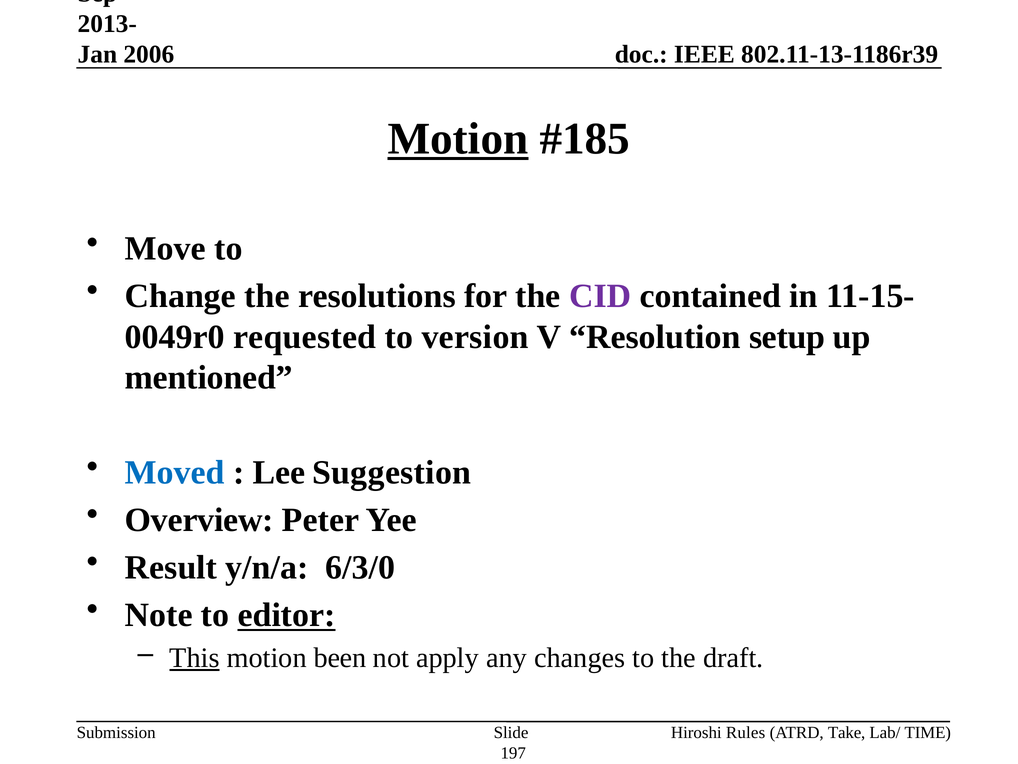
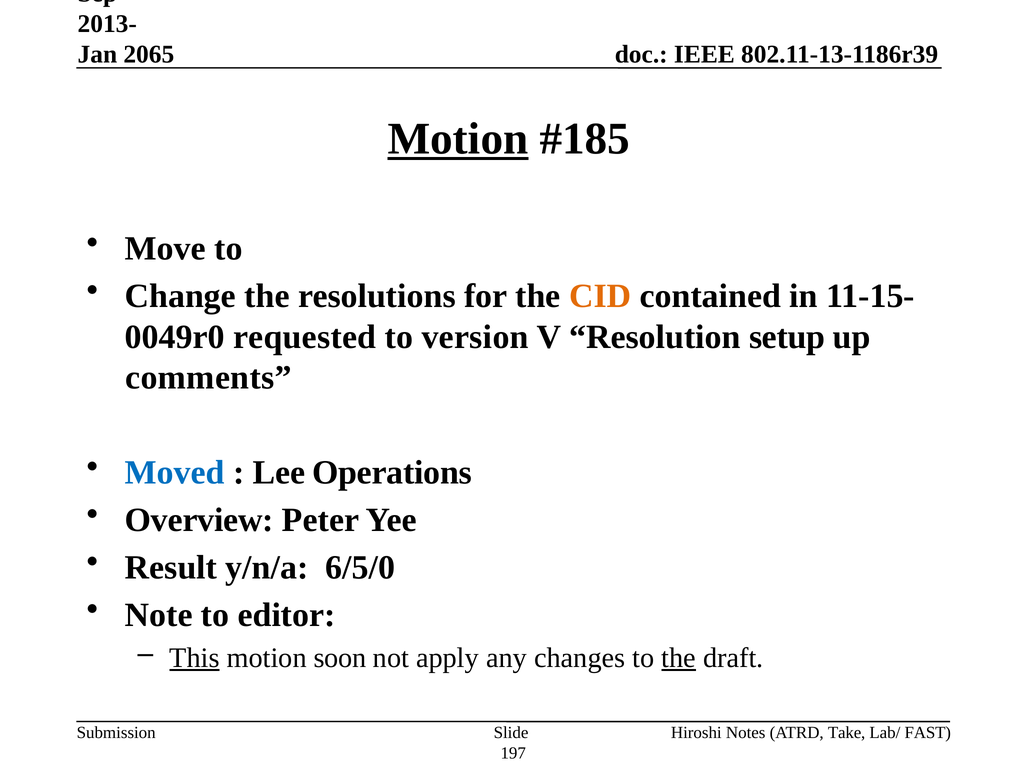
2006: 2006 -> 2065 (149, 54)
CID colour: purple -> orange (600, 296)
mentioned: mentioned -> comments (208, 377)
Suggestion: Suggestion -> Operations (392, 472)
6/3/0: 6/3/0 -> 6/5/0 (360, 567)
editor underline: present -> none (287, 615)
been: been -> soon (340, 657)
the underline: none -> present (679, 657)
Rules: Rules -> Notes (746, 732)
TIME: TIME -> FAST (928, 732)
